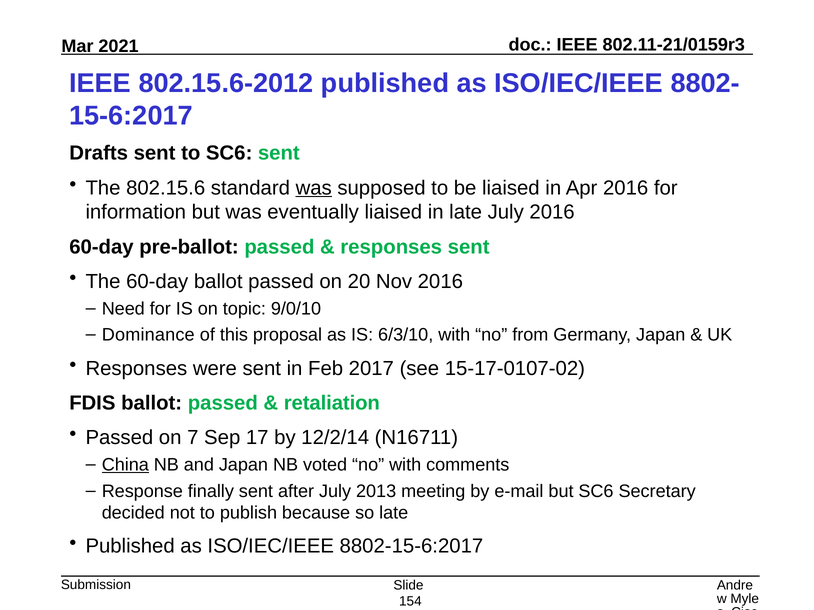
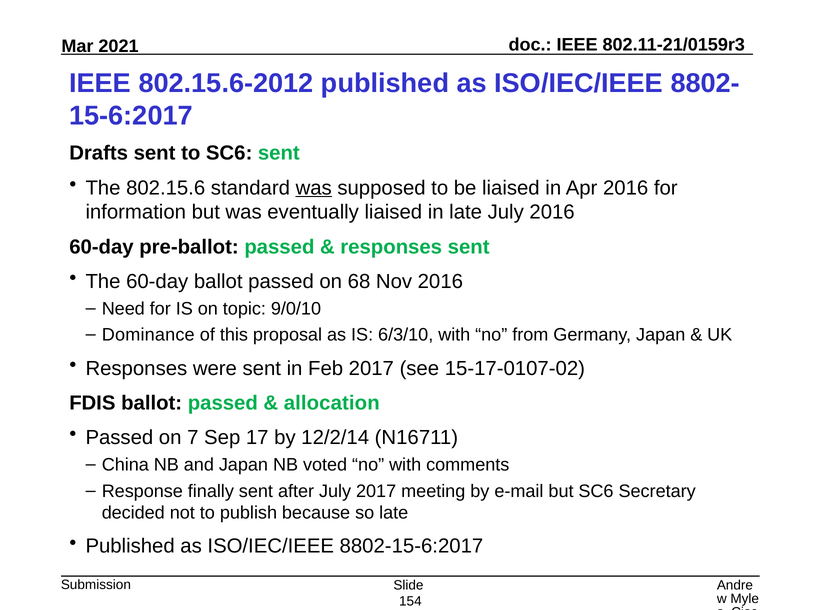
20: 20 -> 68 (359, 282)
retaliation: retaliation -> allocation (332, 403)
China underline: present -> none (125, 465)
July 2013: 2013 -> 2017 (376, 492)
